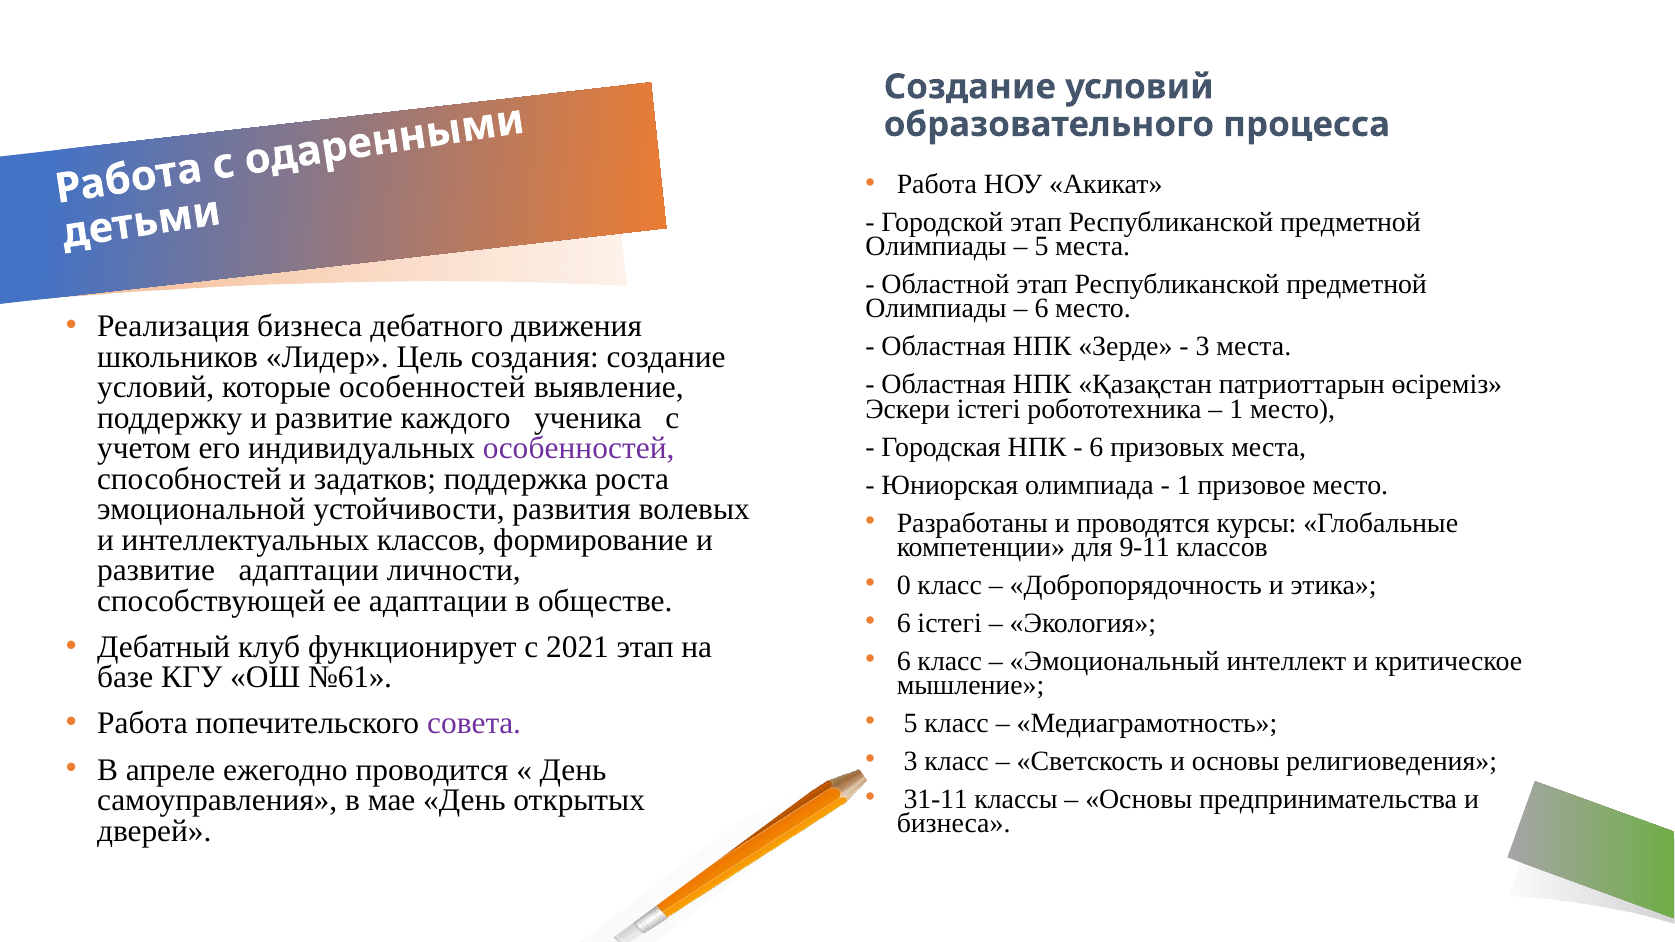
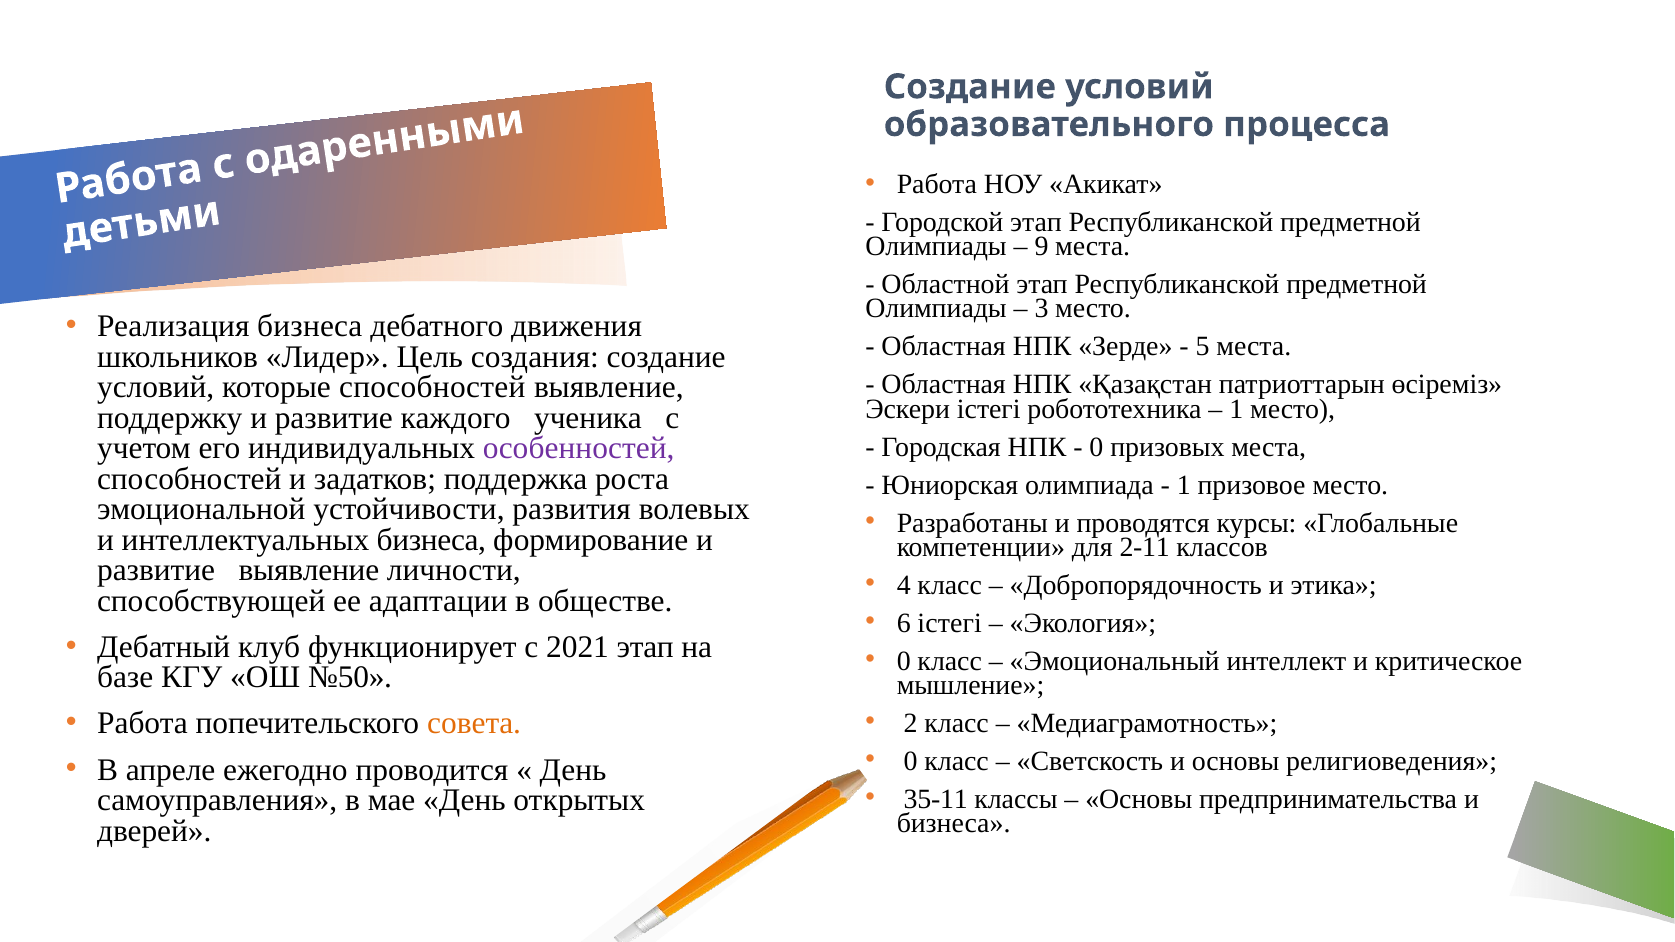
5: 5 -> 9 (1041, 247)
6: 6 -> 3 (1041, 309)
3: 3 -> 5 (1203, 347)
которые особенностей: особенностей -> способностей (432, 387)
6: 6 -> 0 (1096, 447)
интеллектуальных классов: классов -> бизнеса (431, 540)
9-11: 9-11 -> 2-11 (1145, 547)
развитие адаптации: адаптации -> выявление (309, 570)
0: 0 -> 4 (904, 585)
6: 6 -> 0 (904, 661)
№61: №61 -> №50 (350, 678)
совета colour: purple -> orange (474, 724)
5: 5 -> 2 (911, 723)
3: 3 -> 0 (911, 761)
31-11: 31-11 -> 35-11 (936, 799)
